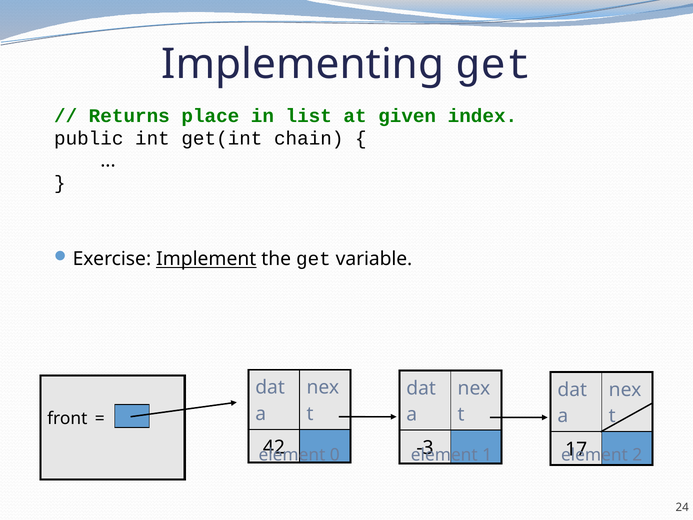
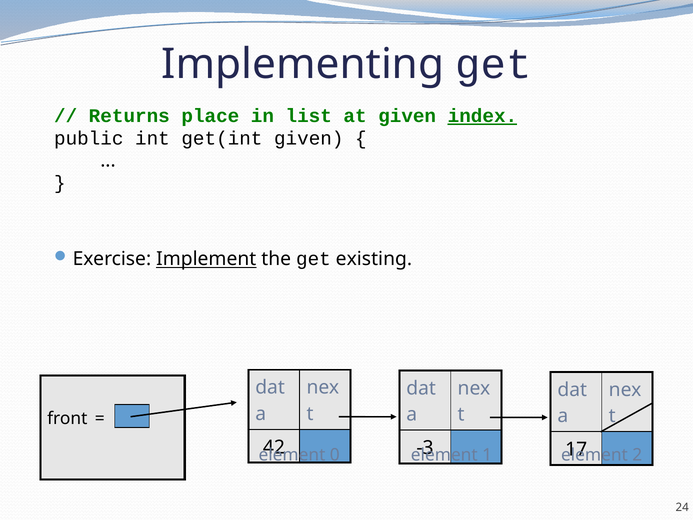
index underline: none -> present (482, 116)
get(int chain: chain -> given (309, 138)
variable: variable -> existing (374, 259)
